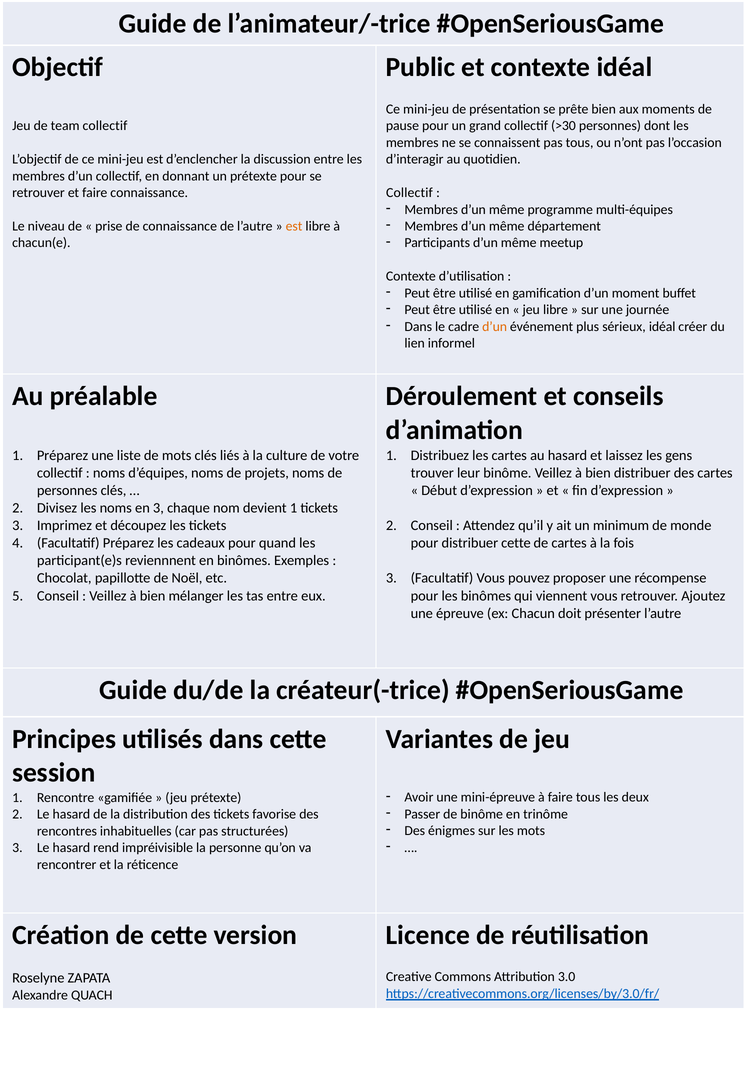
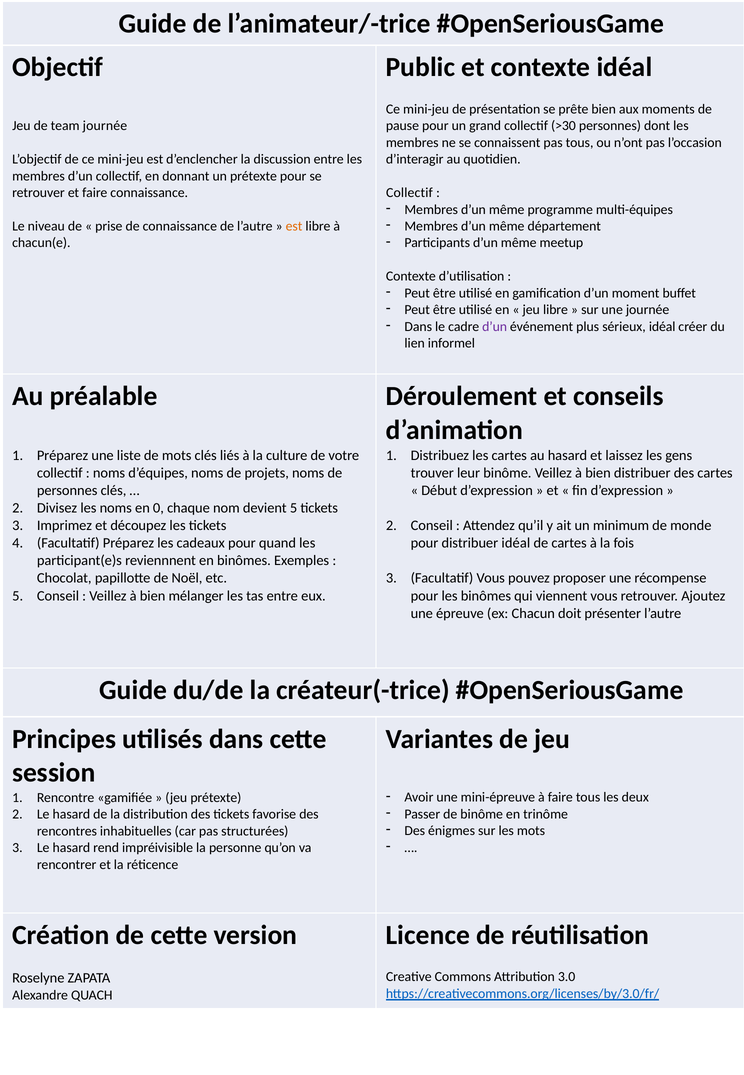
team collectif: collectif -> journée (105, 126)
d’un colour: orange -> purple (495, 326)
en 3: 3 -> 0 (158, 508)
devient 1: 1 -> 5 (294, 508)
distribuer cette: cette -> idéal (516, 543)
